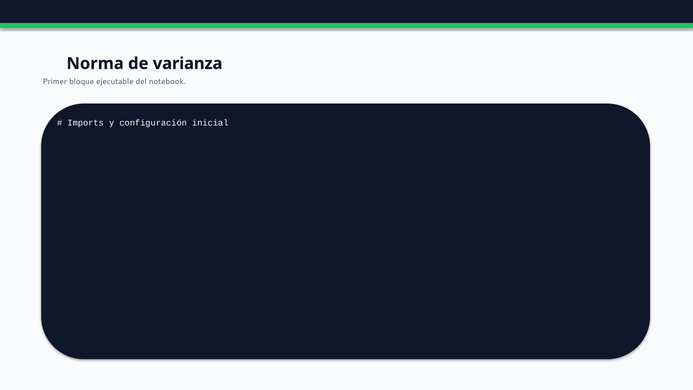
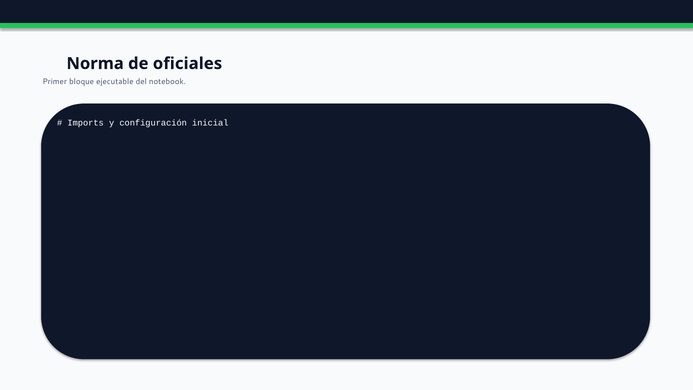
varianza: varianza -> oficiales (187, 64)
